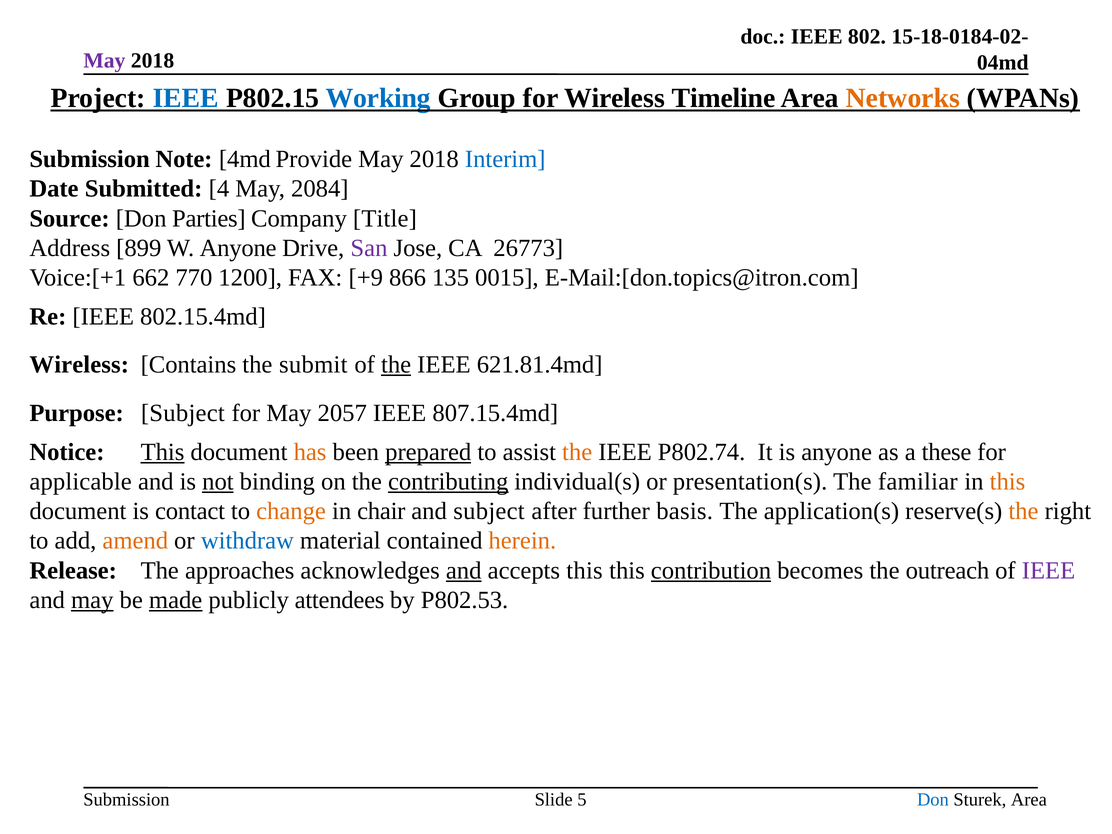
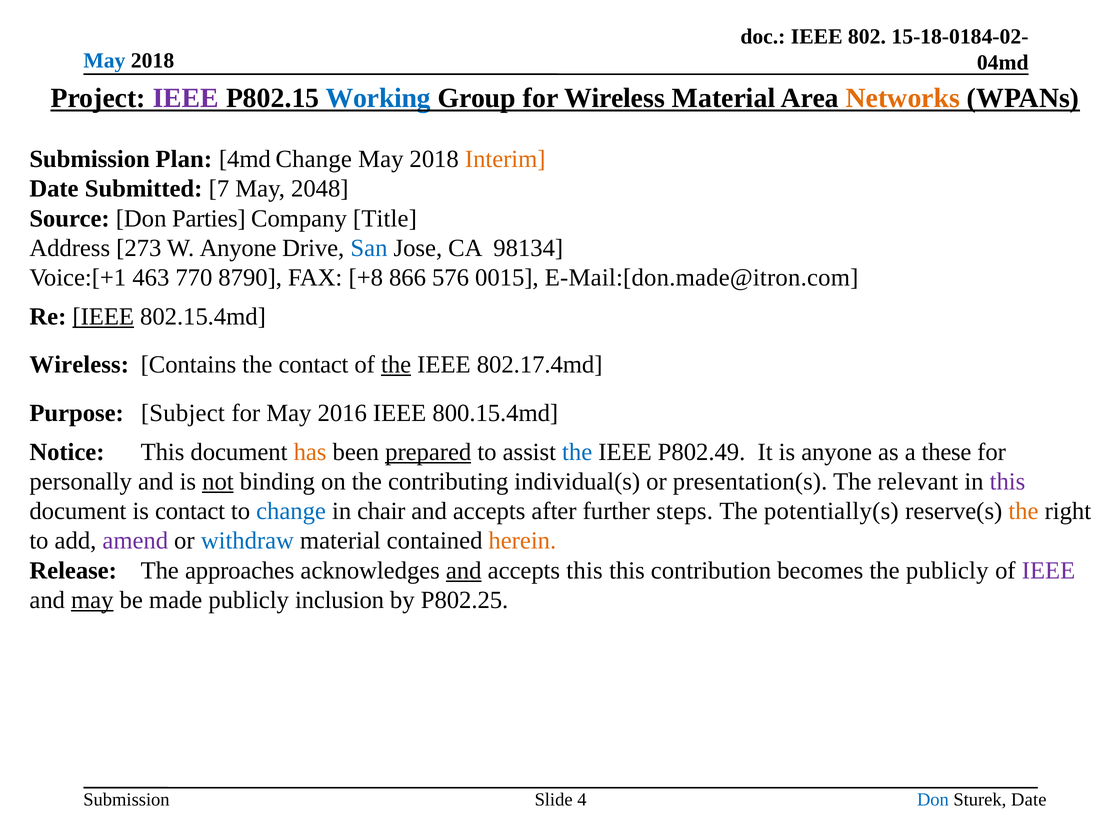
May colour: purple -> blue (104, 61)
IEEE colour: blue -> purple (186, 98)
Wireless Timeline: Timeline -> Material (724, 98)
Note: Note -> Plan (184, 159)
4md Provide: Provide -> Change (314, 159)
Interim colour: blue -> orange (505, 159)
4: 4 -> 7 (219, 189)
2084: 2084 -> 2048 (320, 189)
899: 899 -> 273 (139, 248)
San colour: purple -> blue (369, 248)
26773: 26773 -> 98134 (528, 248)
662: 662 -> 463 (151, 278)
1200: 1200 -> 8790 (250, 278)
+9: +9 -> +8 (366, 278)
135: 135 -> 576 (451, 278)
E-Mail:[don.topics@itron.com: E-Mail:[don.topics@itron.com -> E-Mail:[don.made@itron.com (702, 278)
IEEE underline: none -> present (103, 317)
the submit: submit -> contact (314, 365)
621.81.4md: 621.81.4md -> 802.17.4md (540, 365)
2057: 2057 -> 2016 (342, 413)
807.15.4md: 807.15.4md -> 800.15.4md (495, 413)
This underline: present -> none (163, 452)
the colour: orange -> blue (577, 452)
P802.74: P802.74 -> P802.49 (702, 452)
applicable: applicable -> personally (81, 482)
contributing underline: present -> none (448, 482)
familiar: familiar -> relevant (918, 482)
this colour: orange -> purple (1007, 482)
change colour: orange -> blue (291, 511)
subject: subject -> accepts (489, 511)
basis: basis -> steps (685, 511)
application(s: application(s -> potentially(s (831, 511)
amend colour: orange -> purple (135, 541)
contribution underline: present -> none (711, 570)
the outreach: outreach -> publicly (947, 570)
made underline: present -> none (176, 600)
attendees: attendees -> inclusion (340, 600)
P802.53: P802.53 -> P802.25 (465, 600)
5: 5 -> 4 (582, 800)
Sturek Area: Area -> Date (1029, 800)
